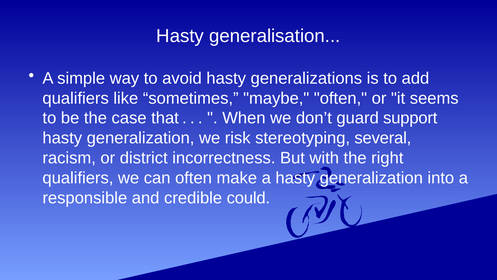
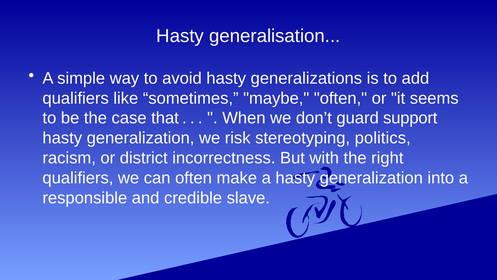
several: several -> politics (383, 138)
could: could -> slave (248, 198)
